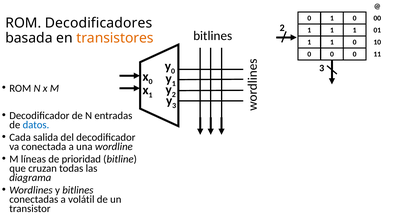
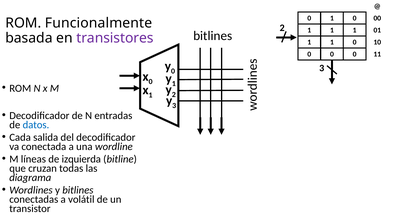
Decodificadores: Decodificadores -> Funcionalmente (99, 23)
transistores colour: orange -> purple (115, 38)
prioridad: prioridad -> izquierda (81, 159)
